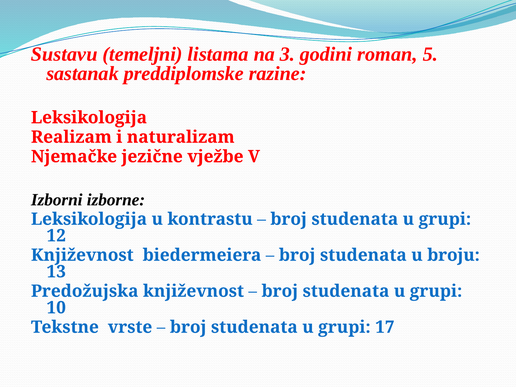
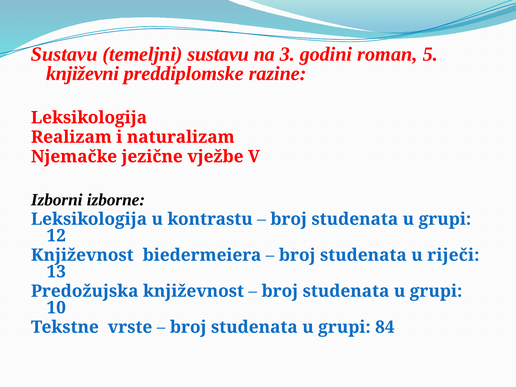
temeljni listama: listama -> sustavu (218, 54)
sastanak: sastanak -> književni (83, 74)
broju: broju -> riječi (453, 255)
17: 17 -> 84 (385, 327)
